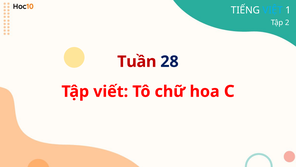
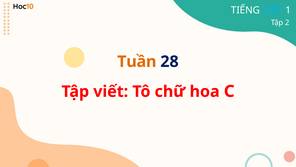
Tuần colour: red -> orange (137, 61)
